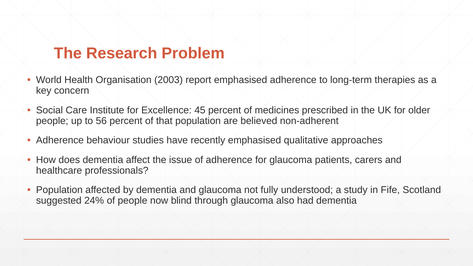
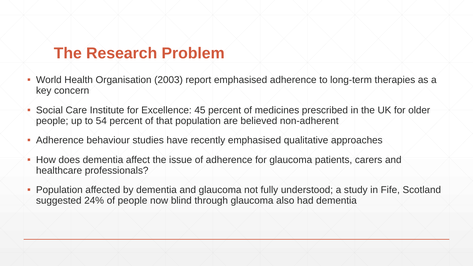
56: 56 -> 54 (101, 121)
